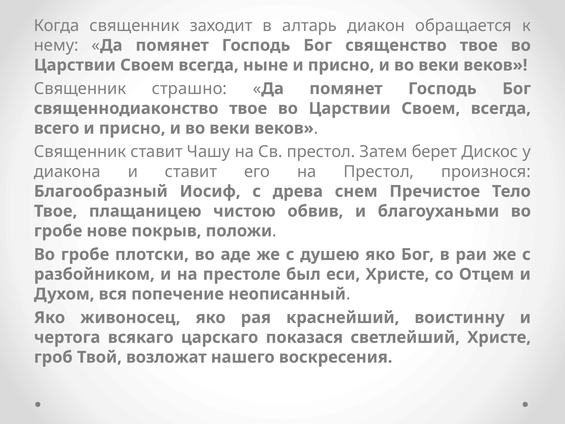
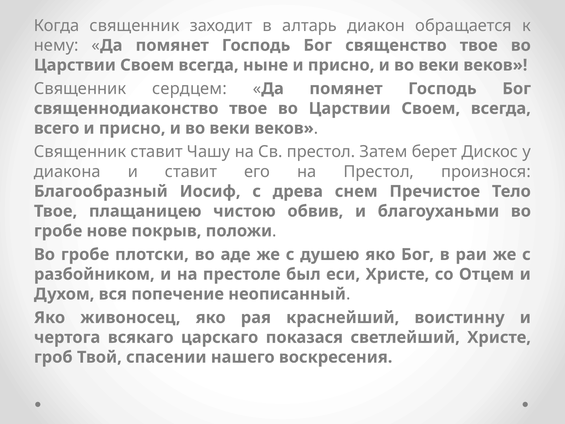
страшно: страшно -> сердцем (189, 89)
возложат: возложат -> спасении (166, 357)
